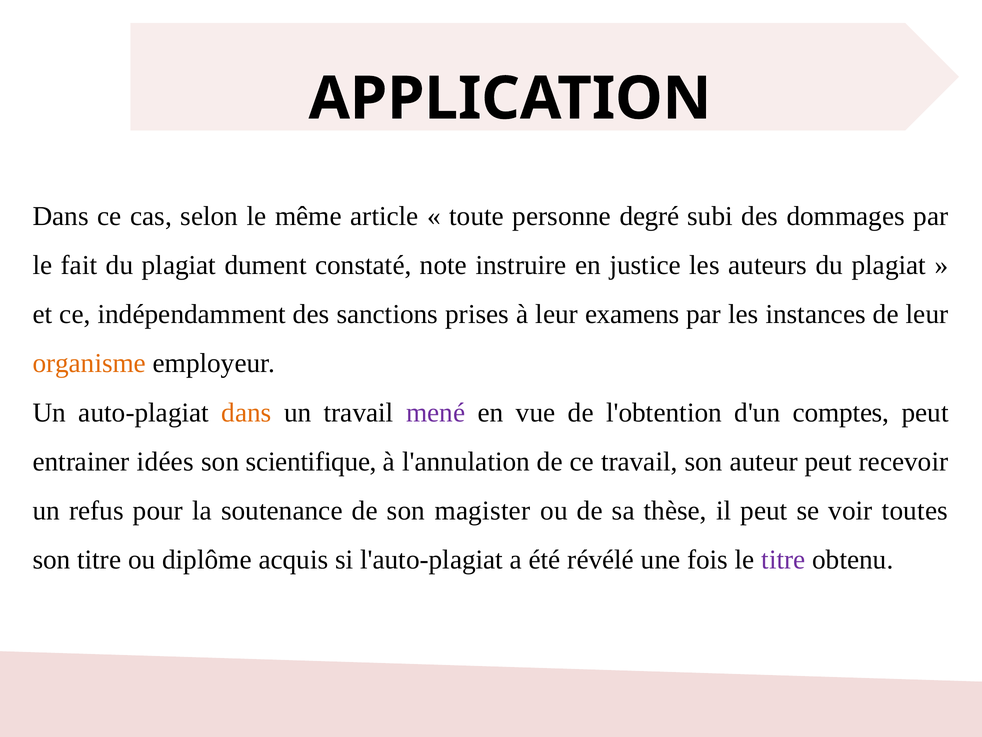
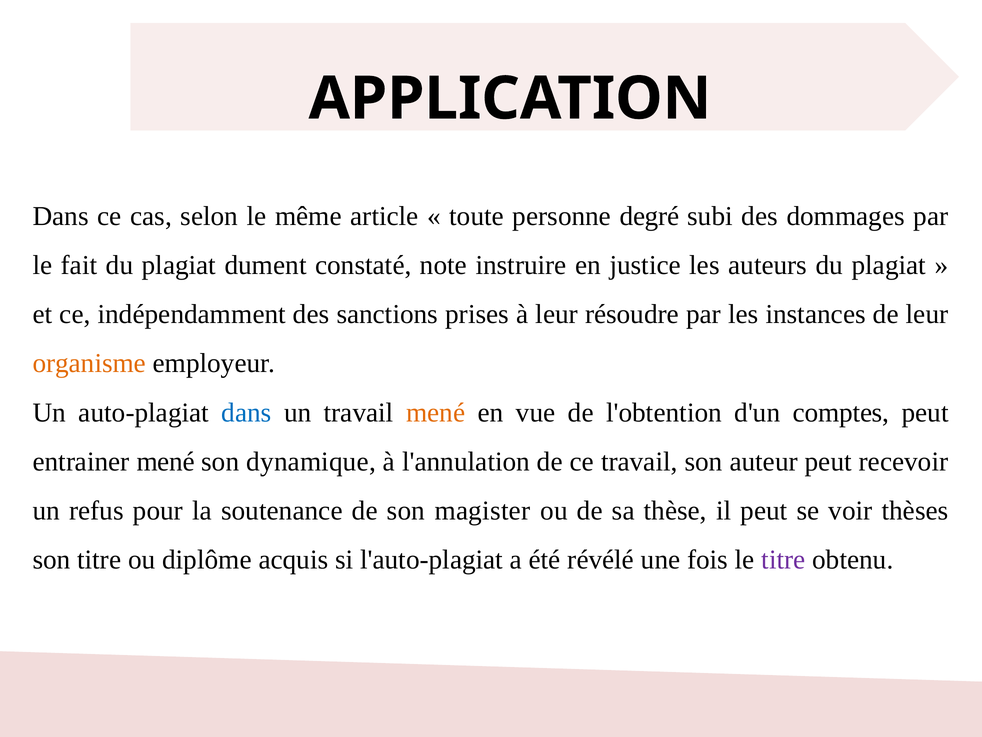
examens: examens -> résoudre (632, 314)
dans colour: orange -> blue (247, 412)
mené colour: purple -> orange (436, 412)
entrainer idées: idées -> mené (166, 461)
scientifique: scientifique -> dynamique (311, 461)
toutes: toutes -> thèses (915, 510)
